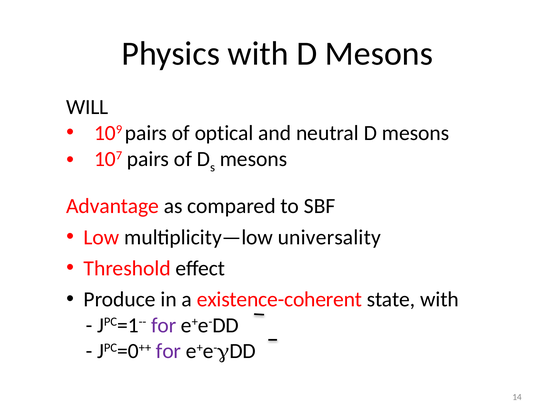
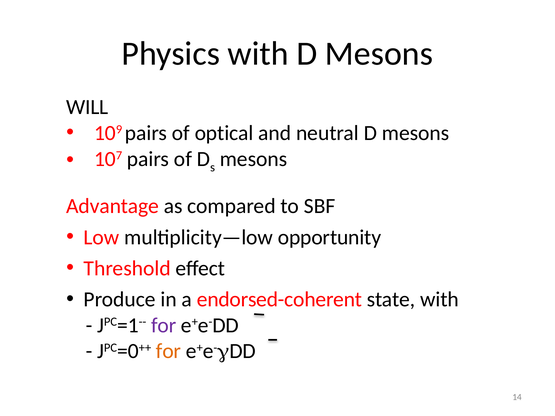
universality: universality -> opportunity (329, 237)
existence-coherent: existence-coherent -> endorsed-coherent (280, 300)
for colour: purple -> orange (169, 351)
